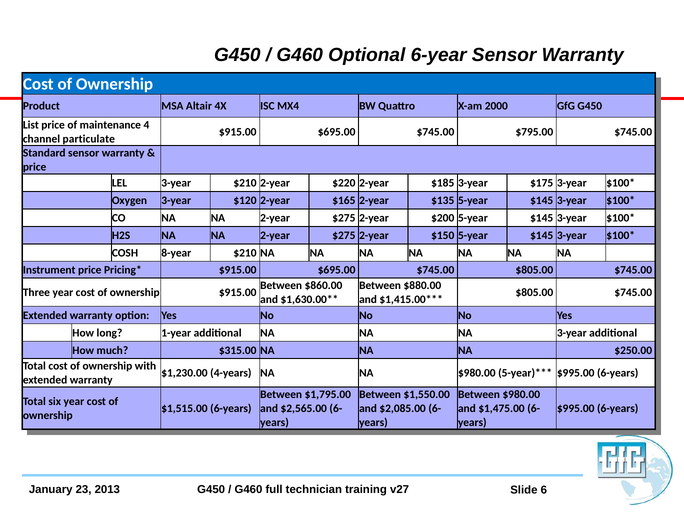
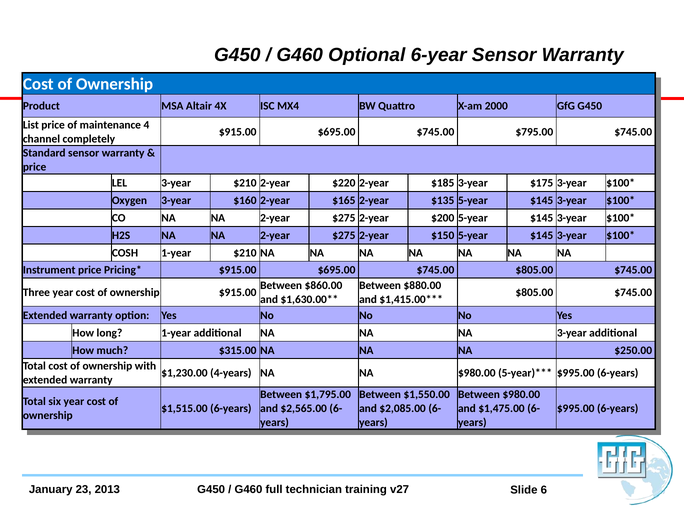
particulate: particulate -> completely (89, 139)
$120: $120 -> $160 (245, 201)
COSH 8-year: 8-year -> 1-year (176, 253)
